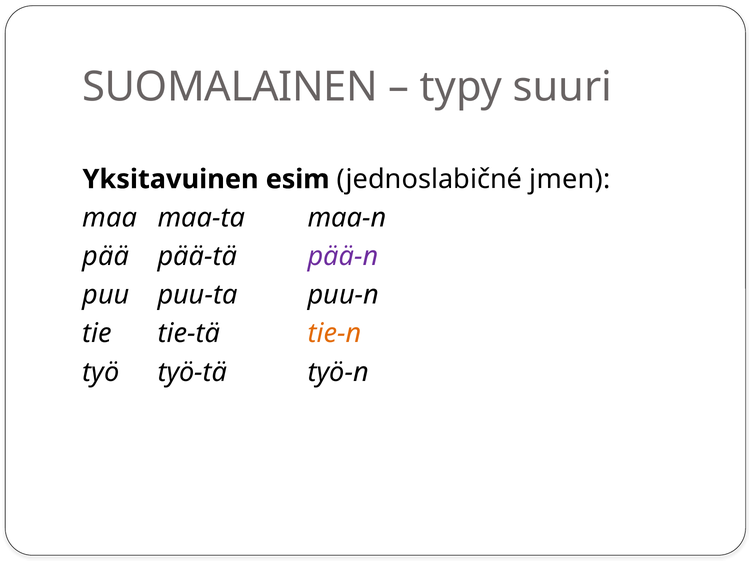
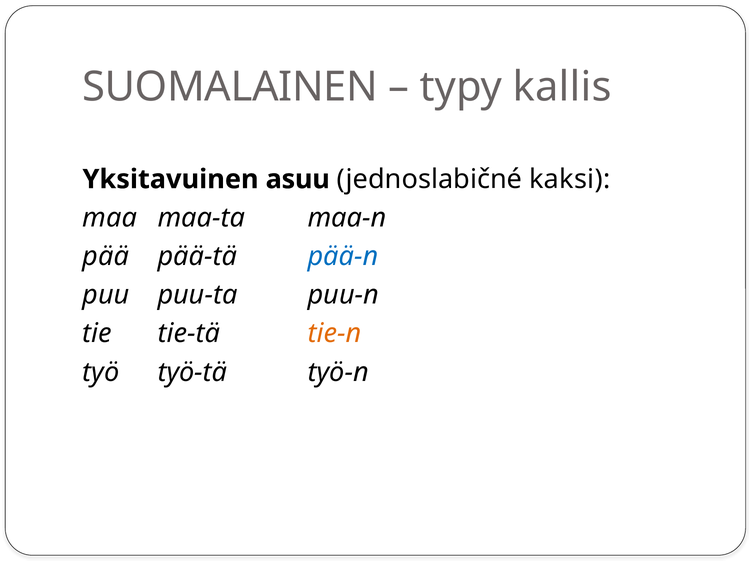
suuri: suuri -> kallis (562, 87)
esim: esim -> asuu (298, 179)
jmen: jmen -> kaksi (570, 179)
pää-n colour: purple -> blue (343, 257)
